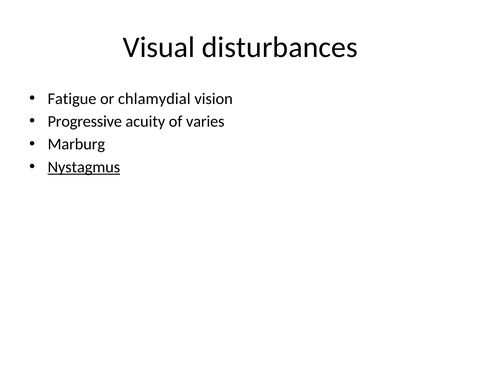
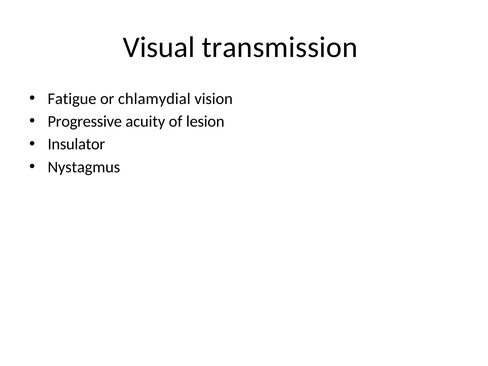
disturbances: disturbances -> transmission (280, 47)
varies: varies -> lesion (205, 122)
Marburg: Marburg -> Insulator (76, 144)
Nystagmus underline: present -> none (84, 167)
